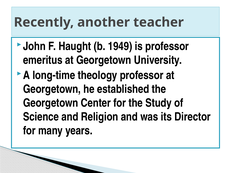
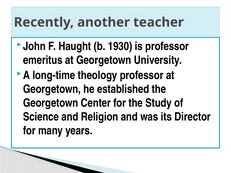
1949: 1949 -> 1930 (120, 46)
